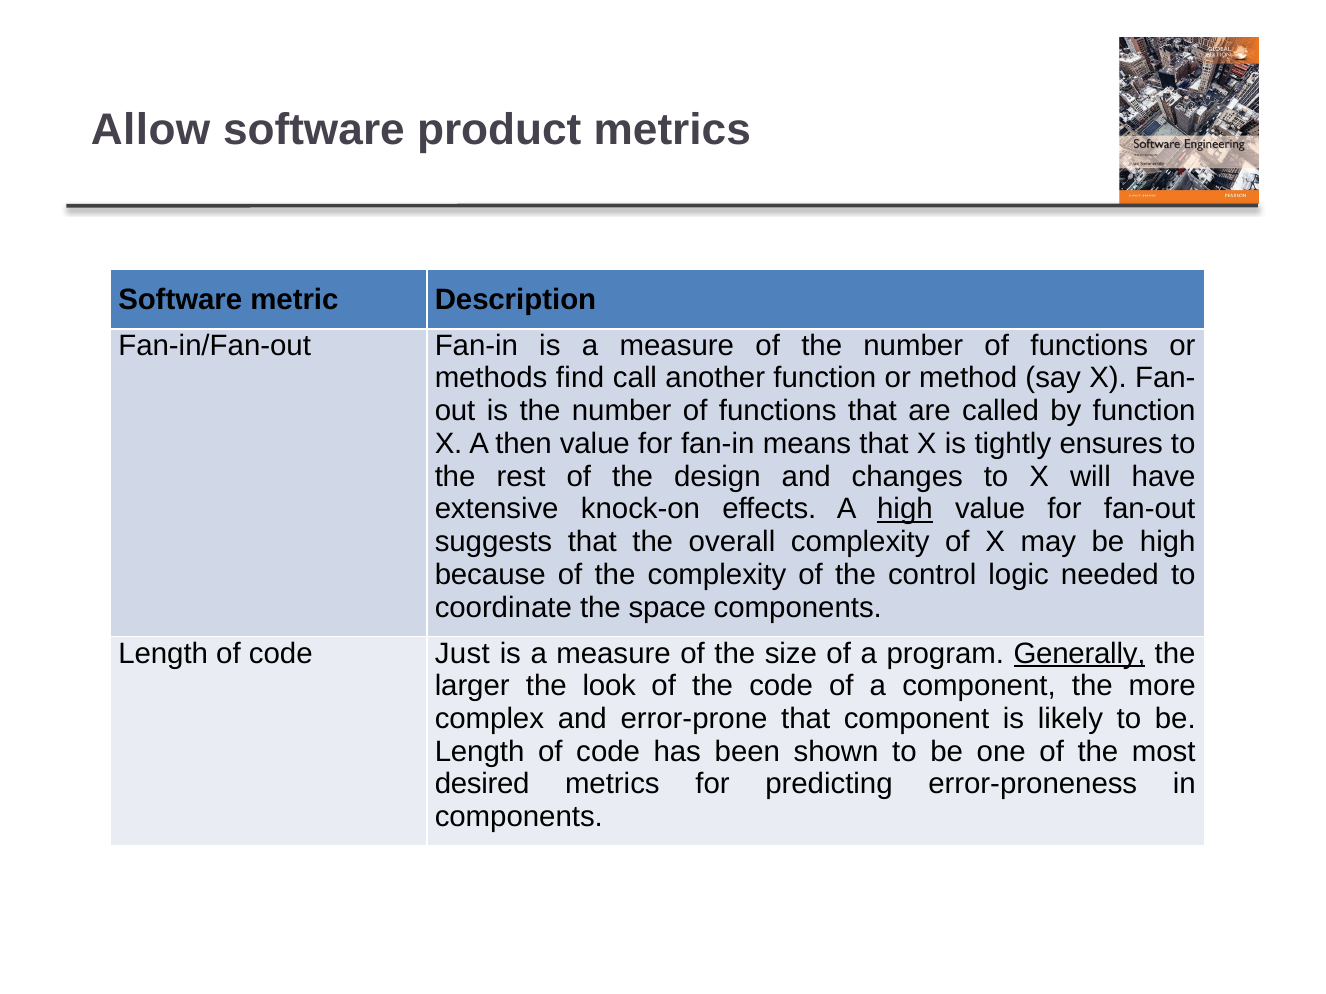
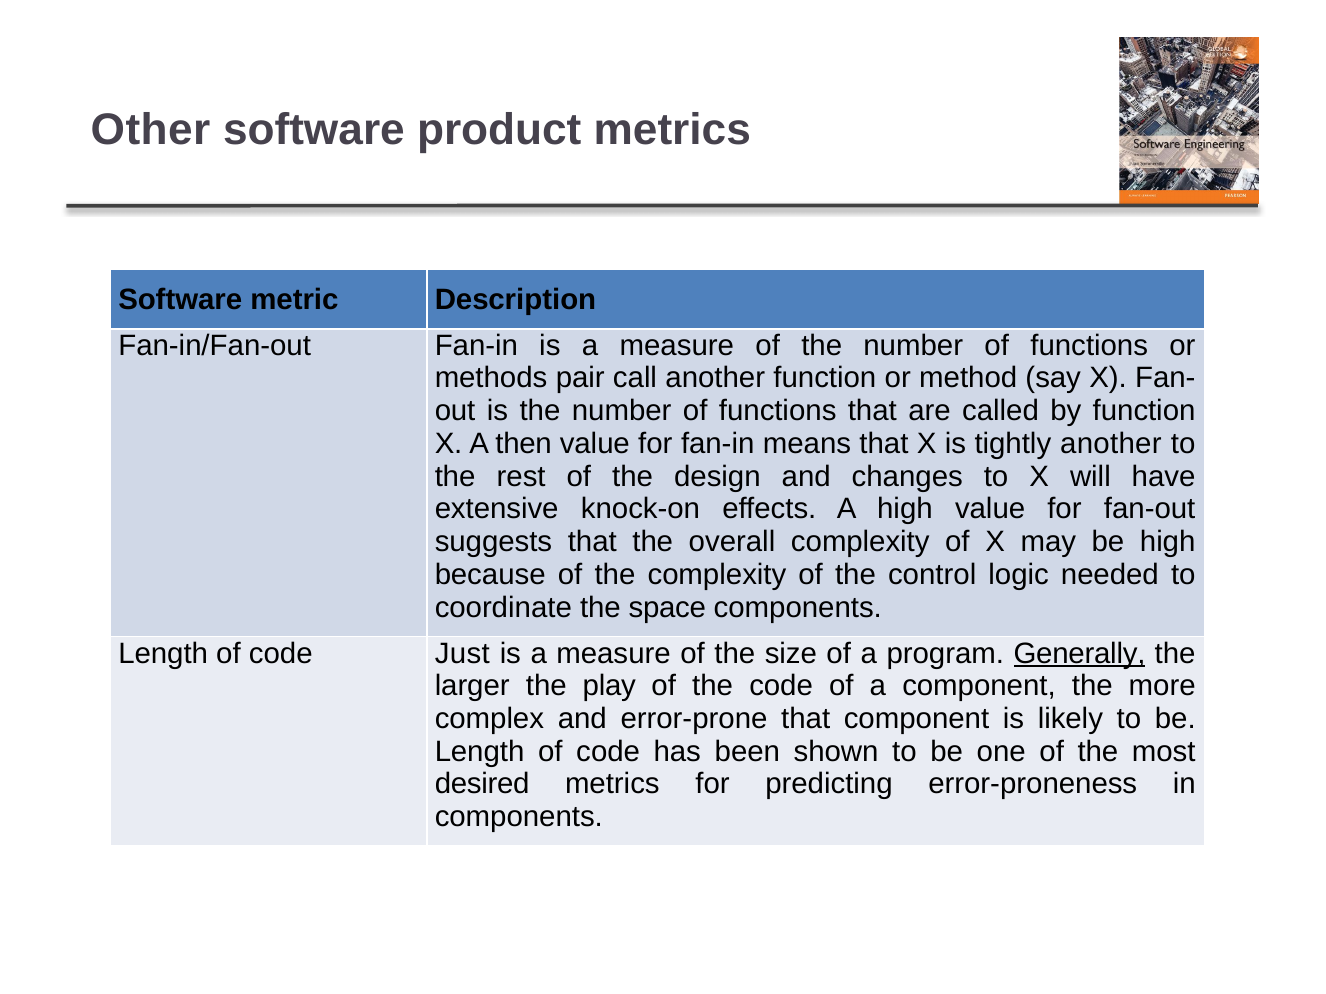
Allow: Allow -> Other (151, 130)
find: find -> pair (580, 378)
tightly ensures: ensures -> another (1111, 444)
high underline: present -> none (905, 509)
look: look -> play (609, 686)
